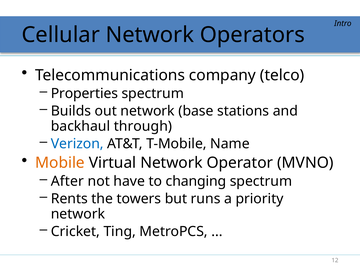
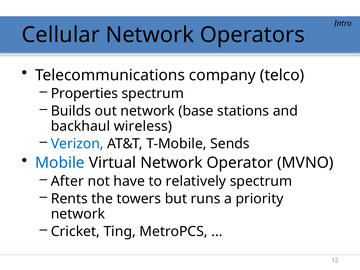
through: through -> wireless (143, 126)
Name: Name -> Sends (230, 144)
Mobile colour: orange -> blue (60, 163)
changing: changing -> relatively (196, 181)
